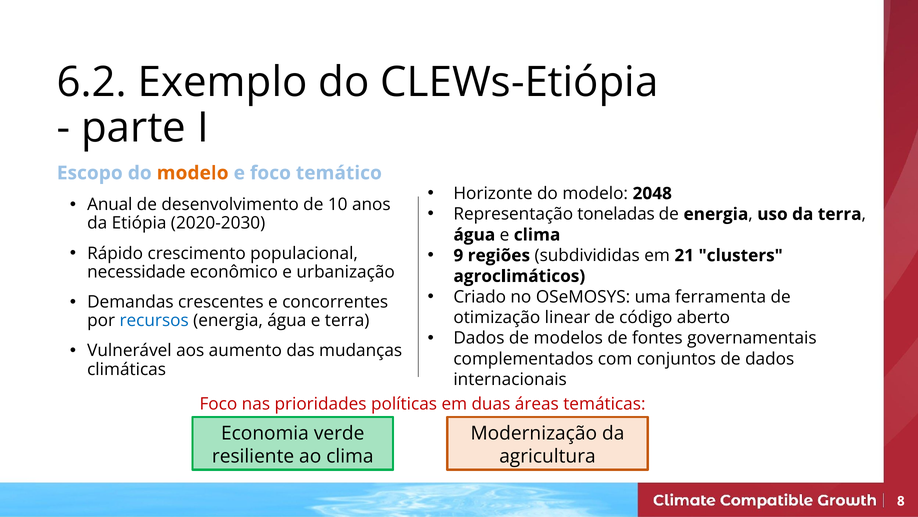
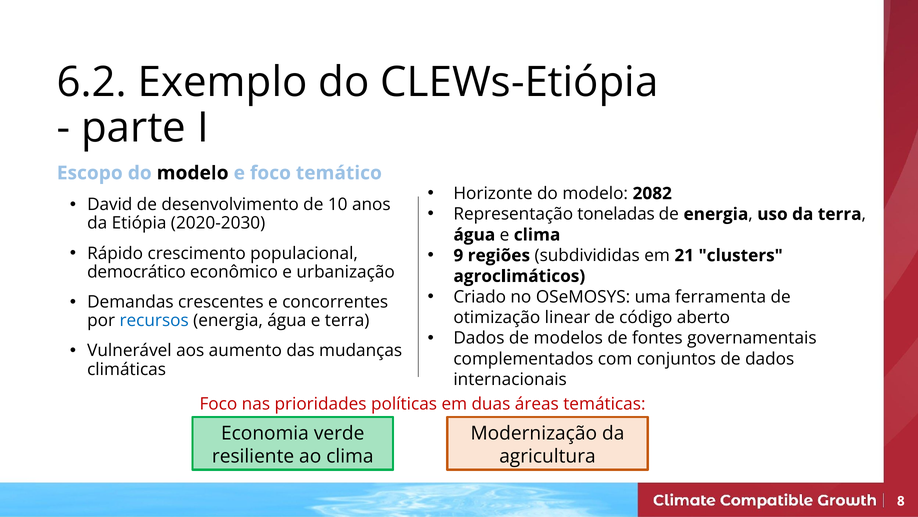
modelo colour: orange -> black (193, 173)
2048: 2048 -> 2082 (652, 193)
Anual: Anual -> David (110, 204)
necessidade: necessidade -> democrático (136, 272)
